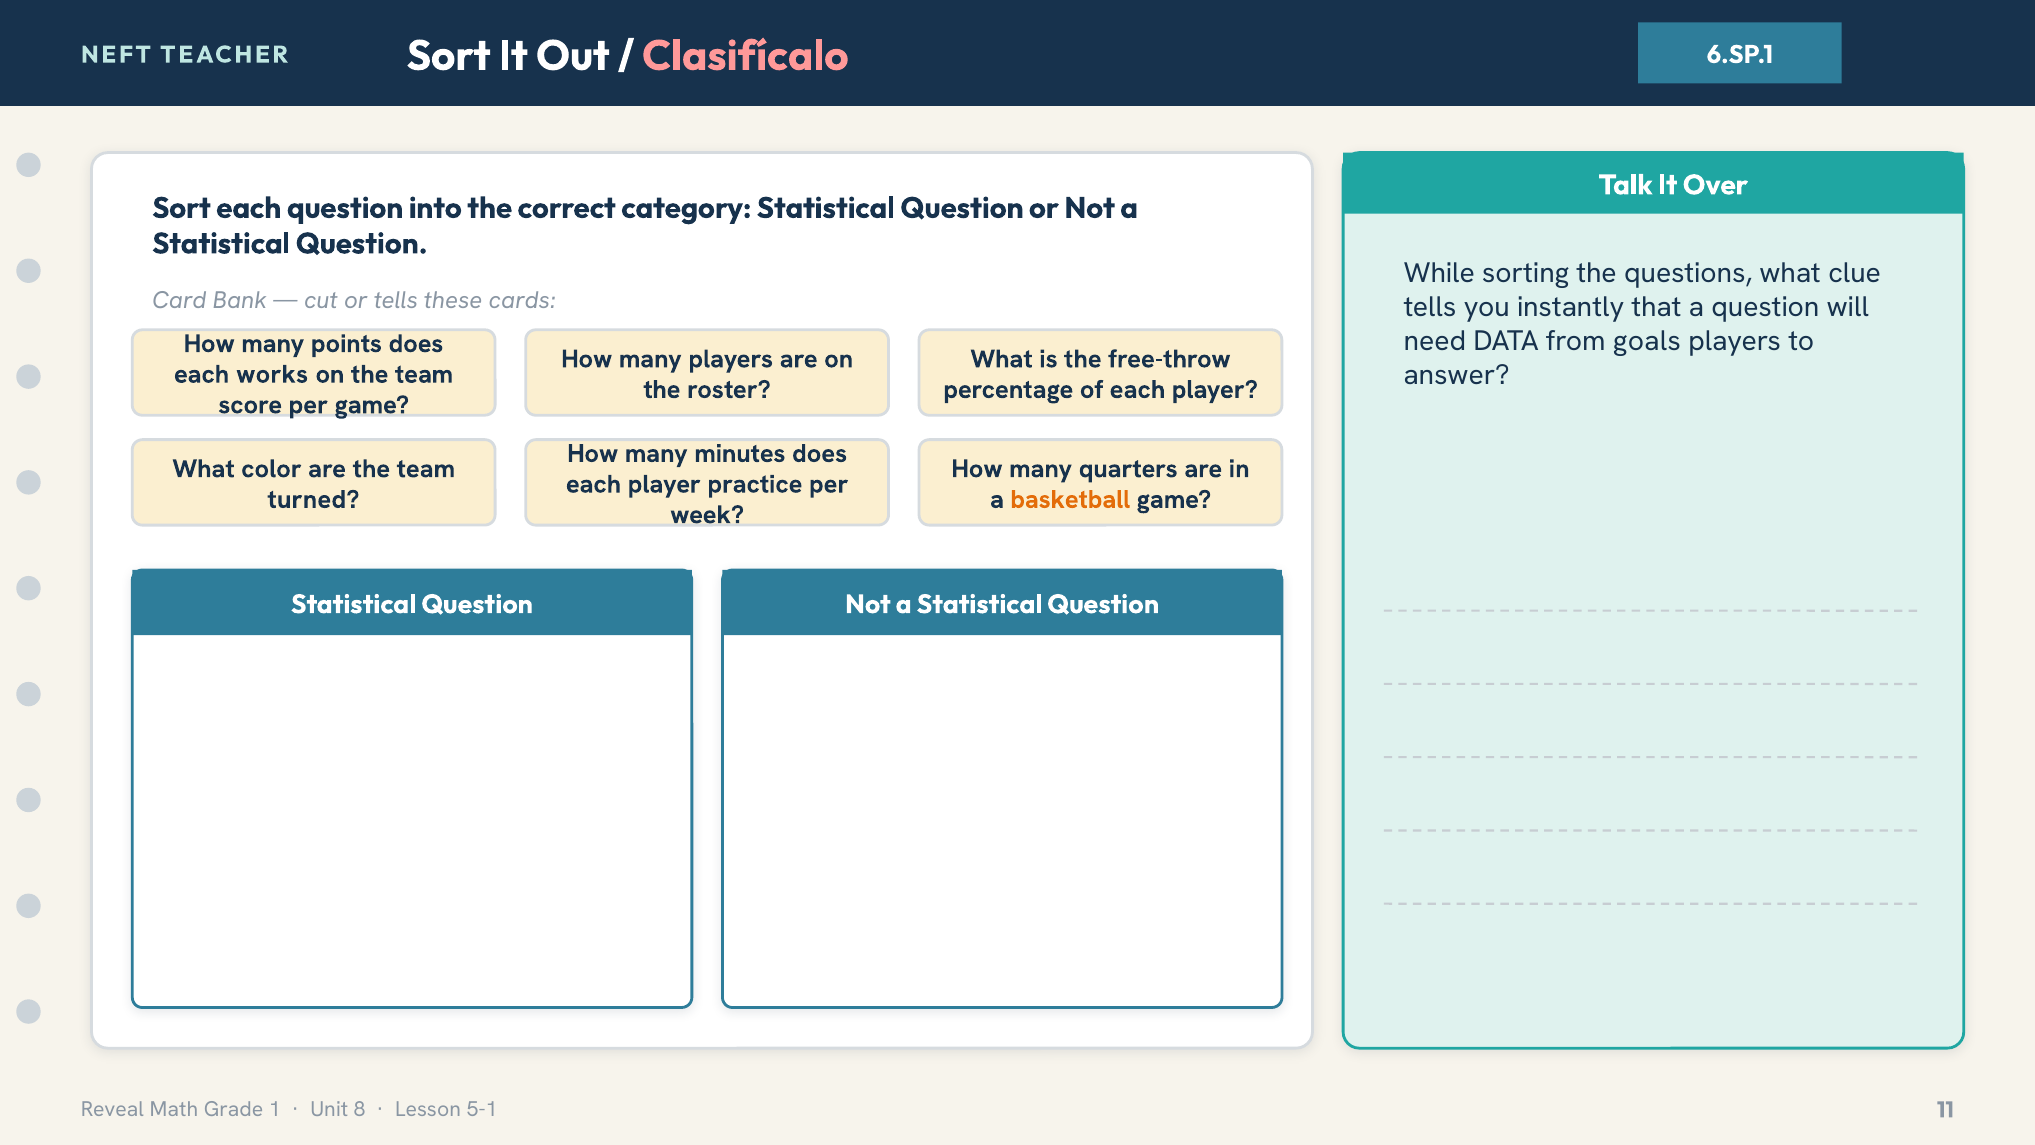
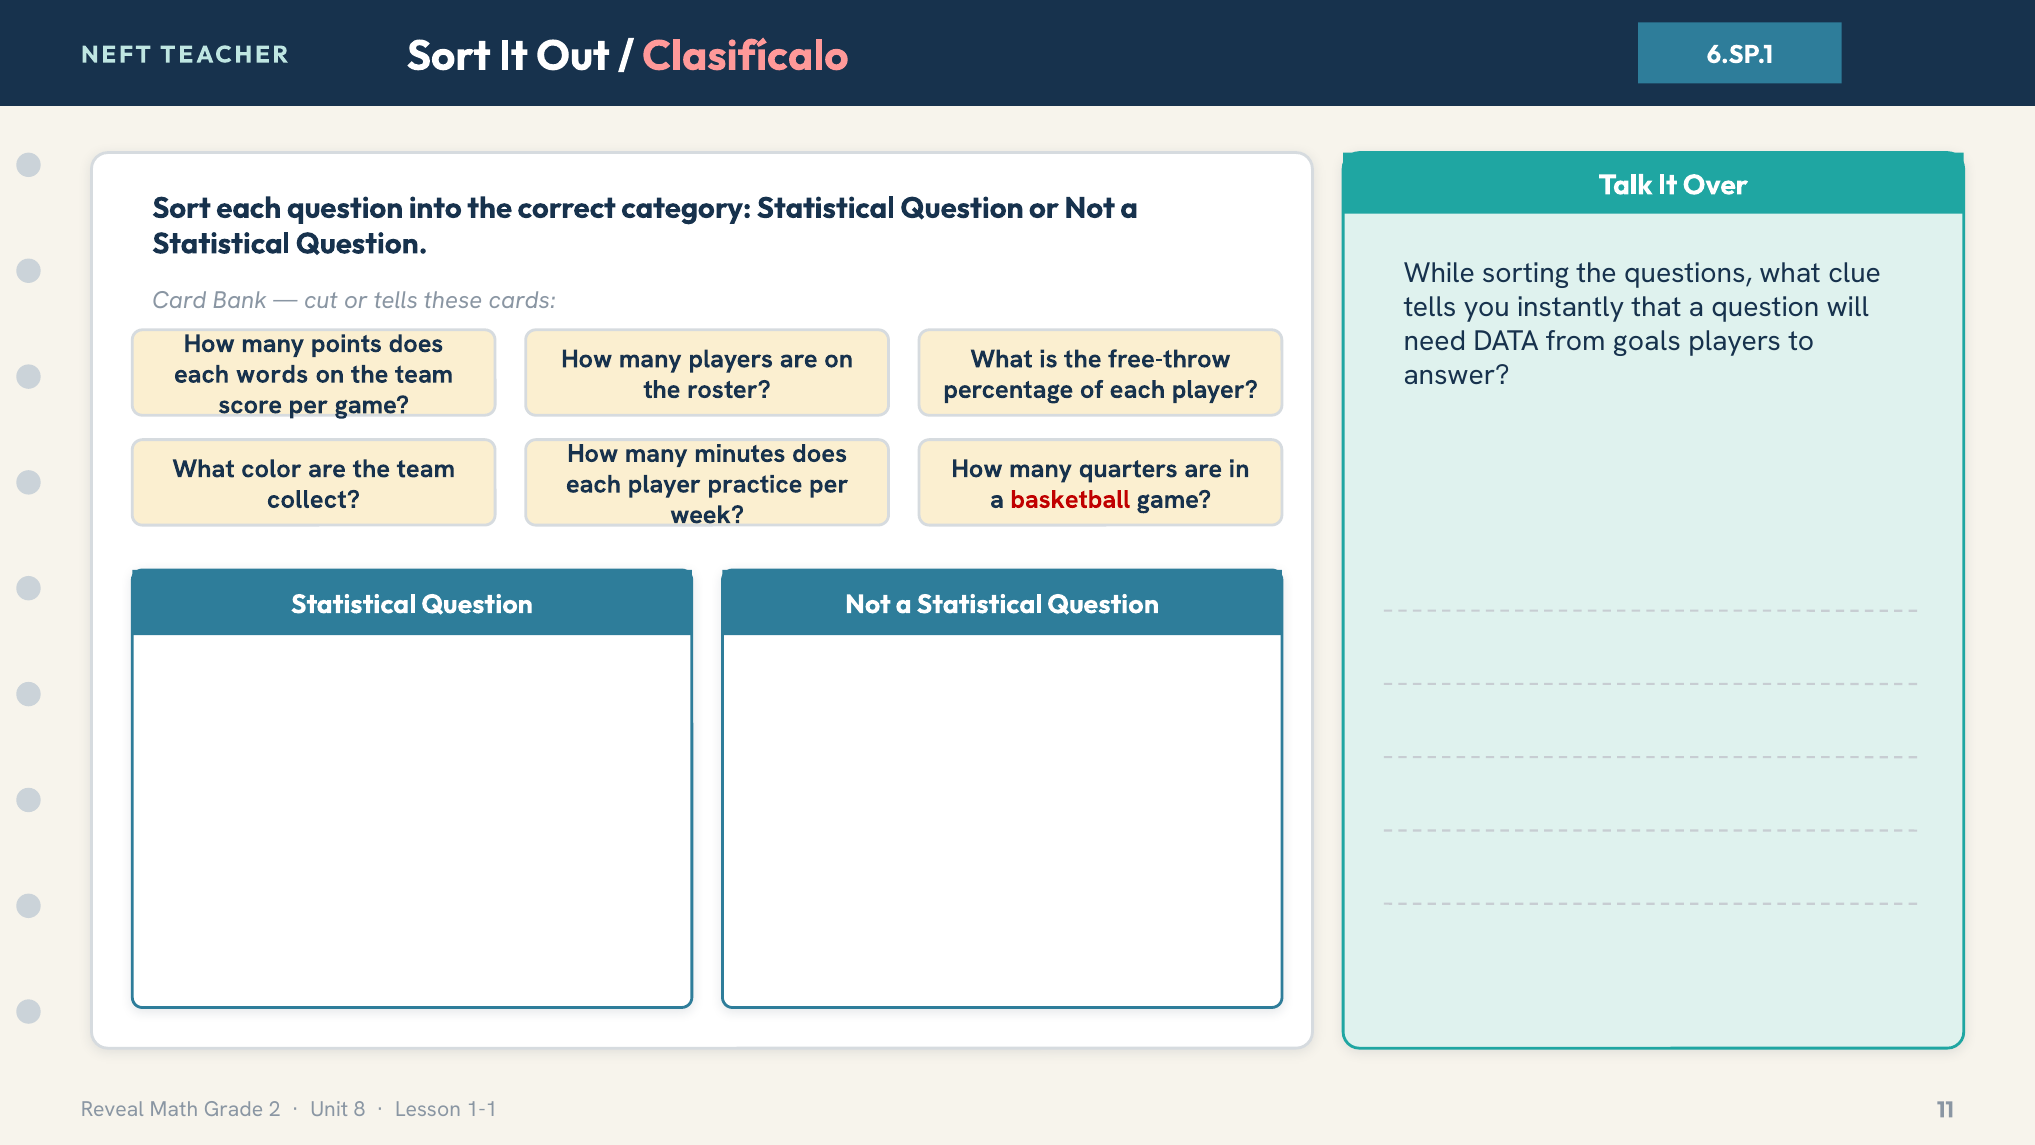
works: works -> words (272, 374)
turned: turned -> collect (313, 499)
basketball colour: orange -> red (1070, 499)
1: 1 -> 2 (275, 1110)
5-1: 5-1 -> 1-1 (482, 1110)
